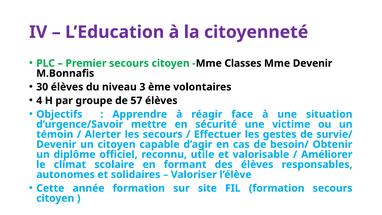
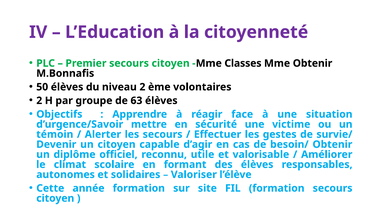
Mme Devenir: Devenir -> Obtenir (313, 63)
30: 30 -> 50 (42, 87)
niveau 3: 3 -> 2 (142, 87)
4: 4 -> 2 (39, 101)
57: 57 -> 63 (136, 101)
